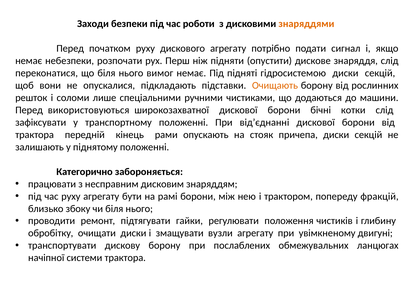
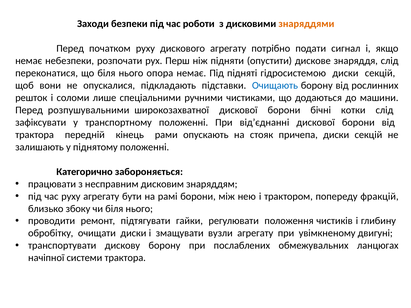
вимог: вимог -> опора (160, 73)
Очищають colour: orange -> blue (275, 85)
використовуються: використовуються -> розпушувальними (89, 110)
